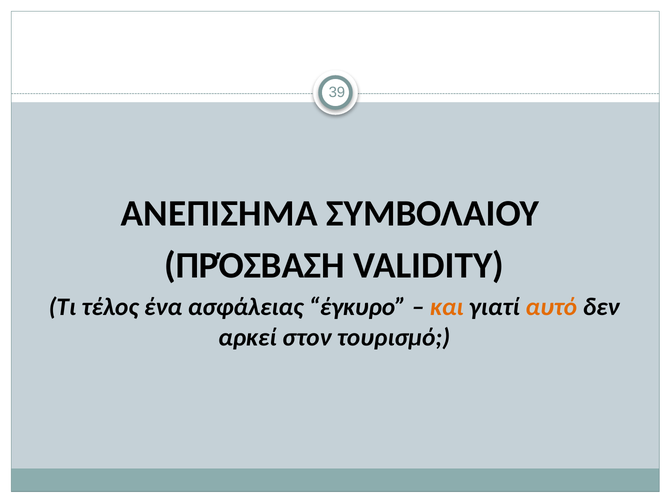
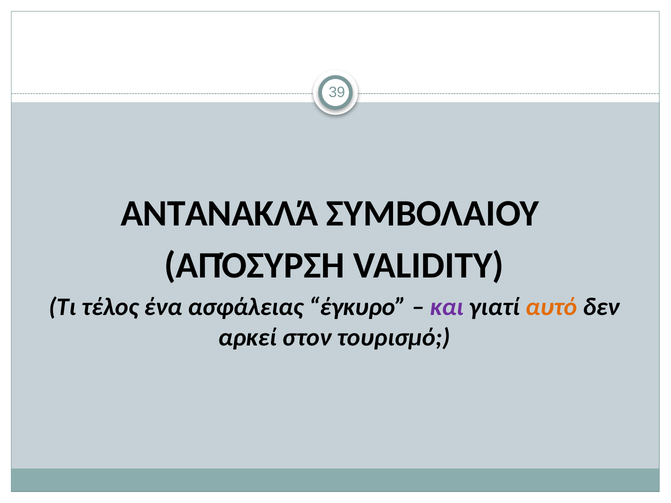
ΑΝΕΠΙΣΗΜΑ: ΑΝΕΠΙΣΗΜΑ -> ΑΝΤΑΝΑΚΛΆ (219, 213)
ΠΡΌΣΒΑΣΗ: ΠΡΌΣΒΑΣΗ -> ΑΠΌΣΥΡΣΗ (254, 266)
και colour: orange -> purple (447, 307)
